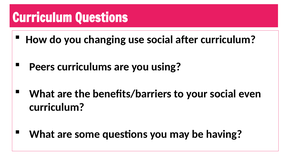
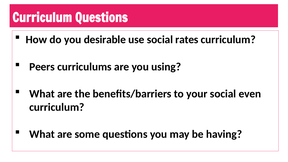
changing: changing -> desirable (105, 40)
after: after -> rates (187, 40)
